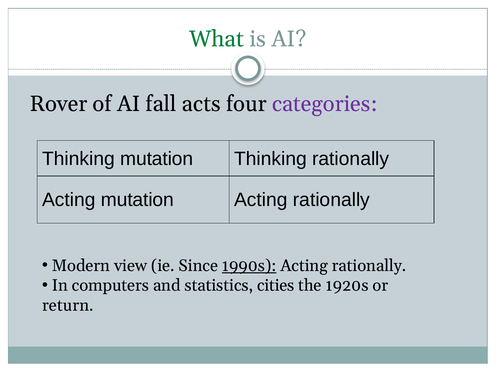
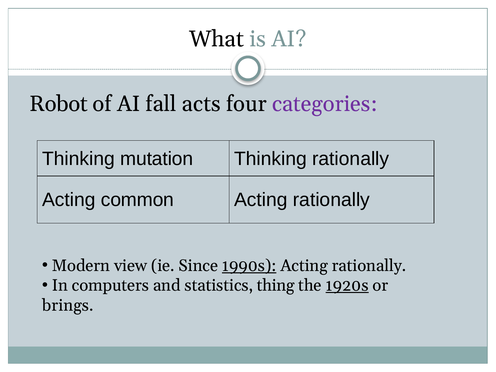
What colour: green -> black (217, 39)
Rover: Rover -> Robot (59, 104)
Acting mutation: mutation -> common (137, 200)
cities: cities -> thing (276, 285)
1920s underline: none -> present (347, 285)
return: return -> brings (68, 305)
